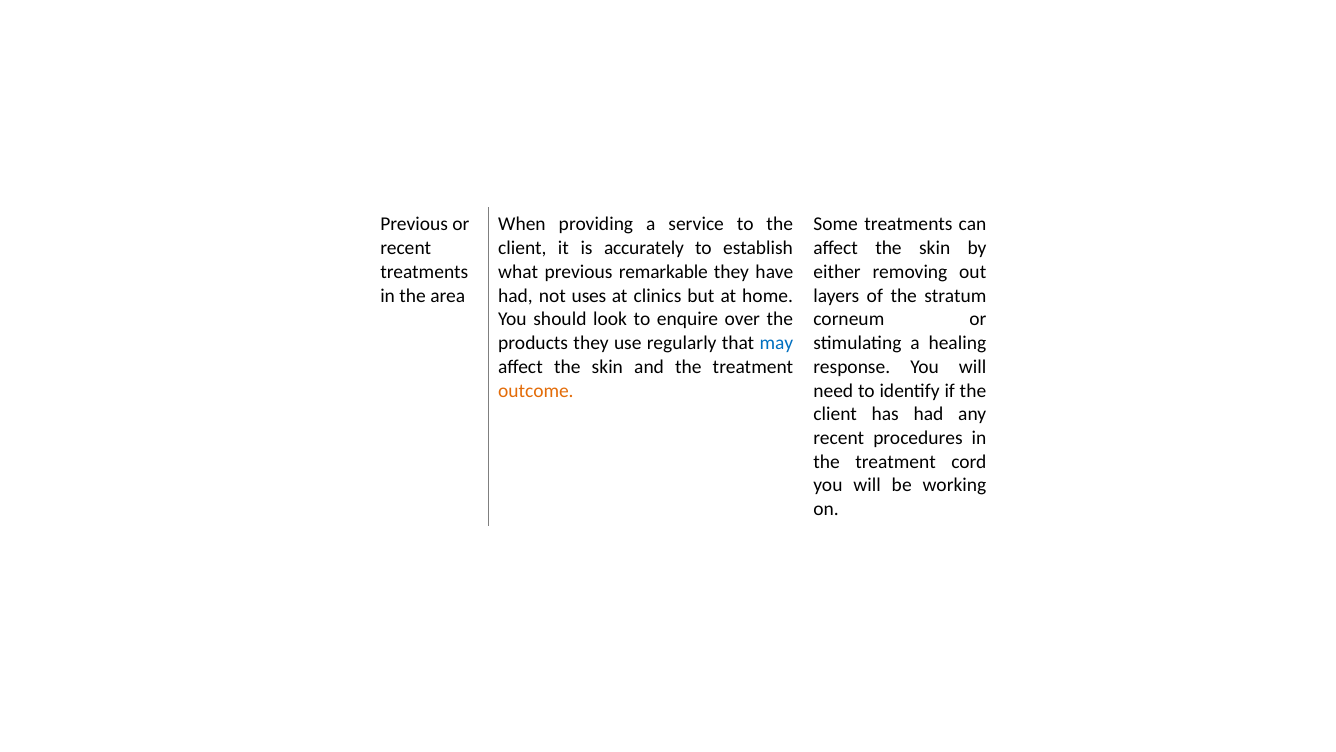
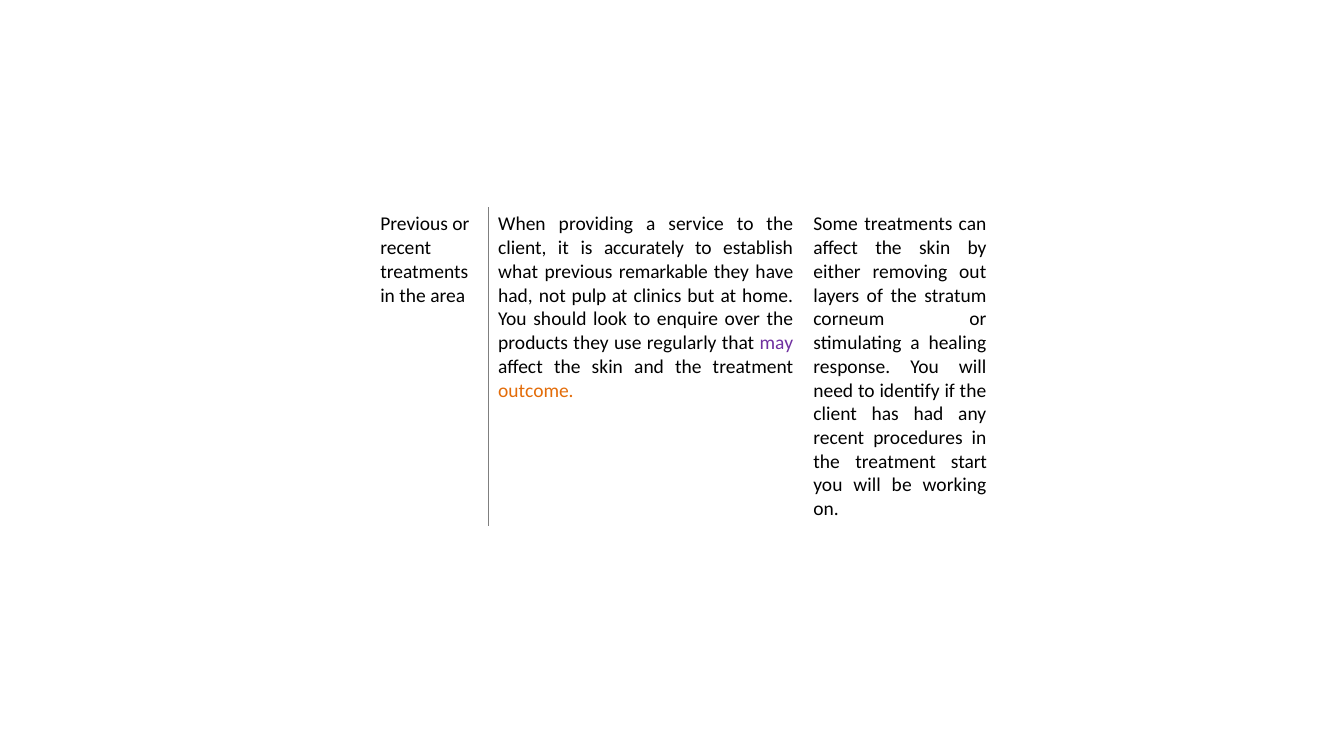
uses: uses -> pulp (589, 295)
may colour: blue -> purple (776, 343)
cord: cord -> start (969, 461)
